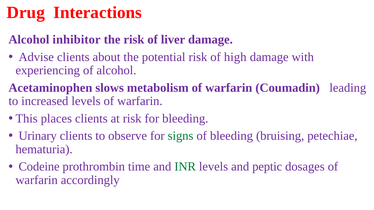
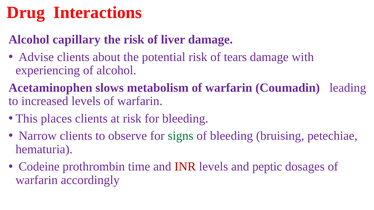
inhibitor: inhibitor -> capillary (77, 40)
high: high -> tears (235, 57)
Urinary: Urinary -> Narrow (38, 136)
INR colour: green -> red (185, 167)
